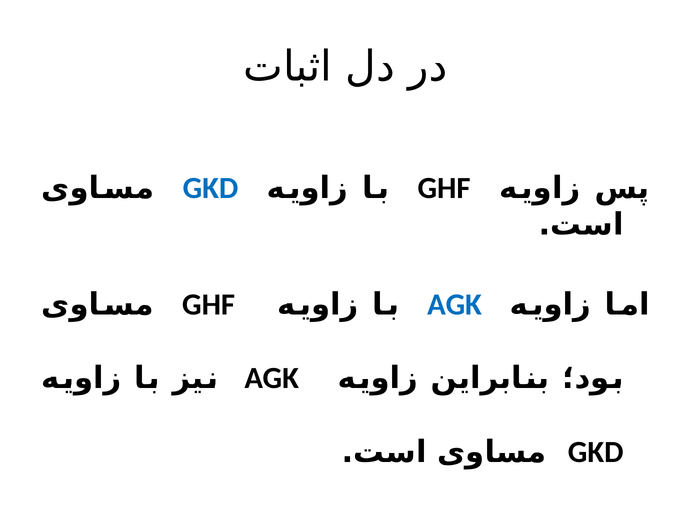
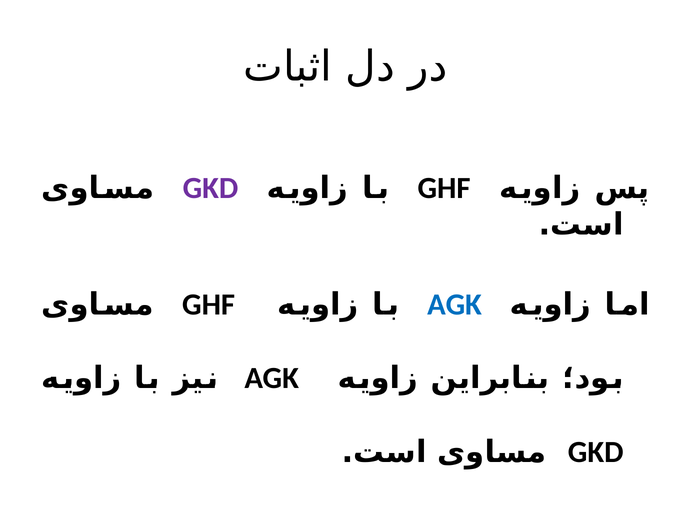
GKD colour: blue -> purple (210, 188)
